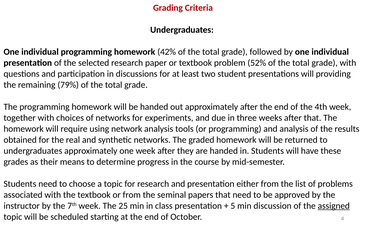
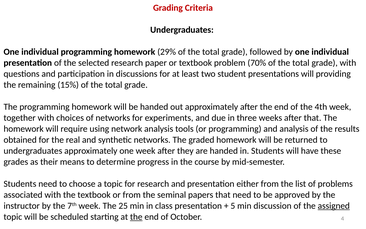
42%: 42% -> 29% (167, 52)
52%: 52% -> 70% (257, 63)
79%: 79% -> 15% (68, 85)
the underline: none -> present (136, 217)
